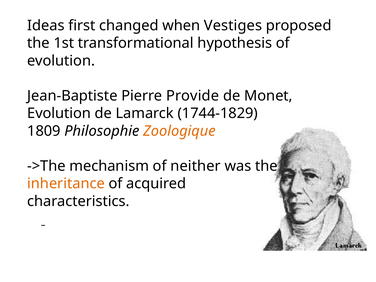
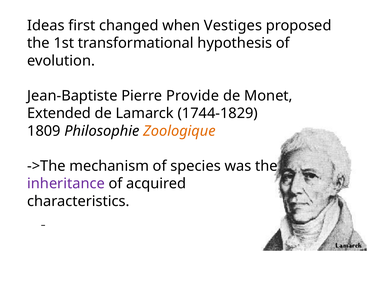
Evolution: Evolution -> Extended (59, 113)
neither: neither -> species (196, 166)
inheritance colour: orange -> purple (66, 184)
